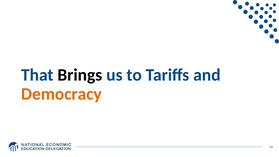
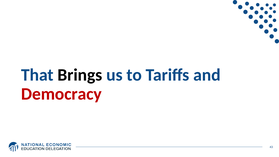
Democracy colour: orange -> red (61, 94)
